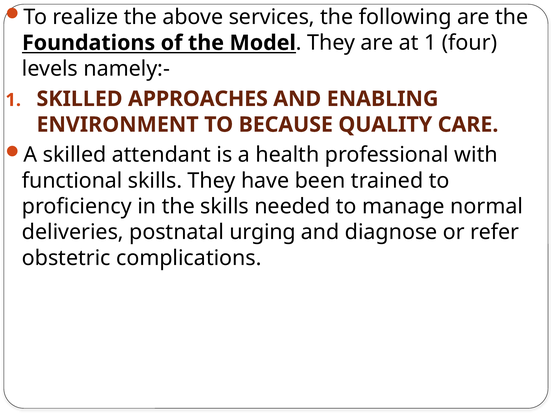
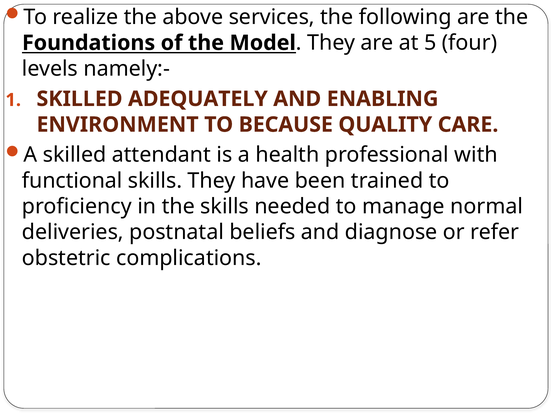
at 1: 1 -> 5 (430, 43)
APPROACHES: APPROACHES -> ADEQUATELY (198, 99)
urging: urging -> beliefs (262, 232)
